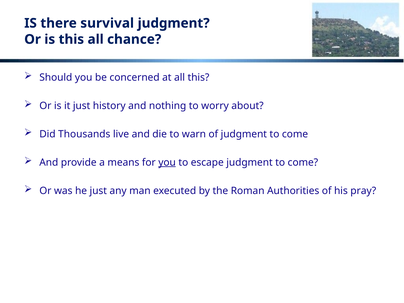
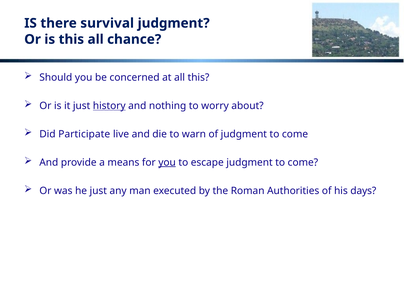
history underline: none -> present (109, 106)
Thousands: Thousands -> Participate (84, 134)
pray: pray -> days (363, 191)
